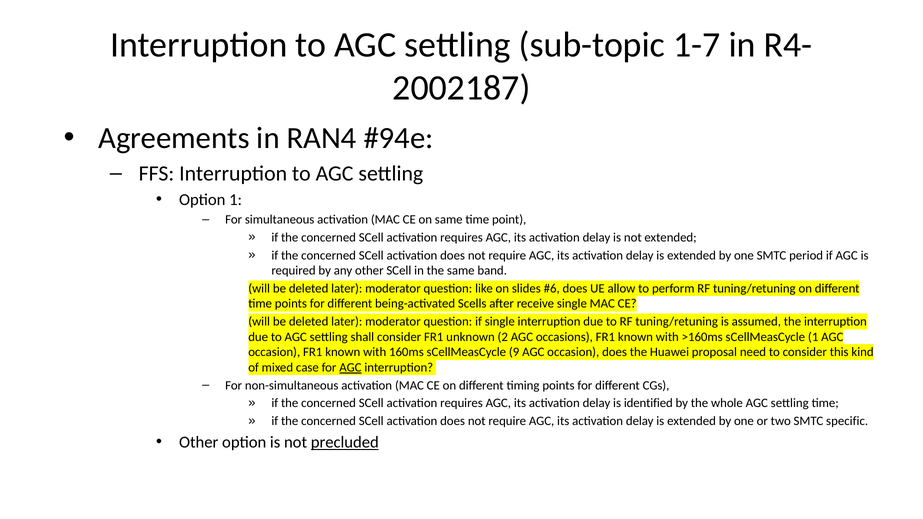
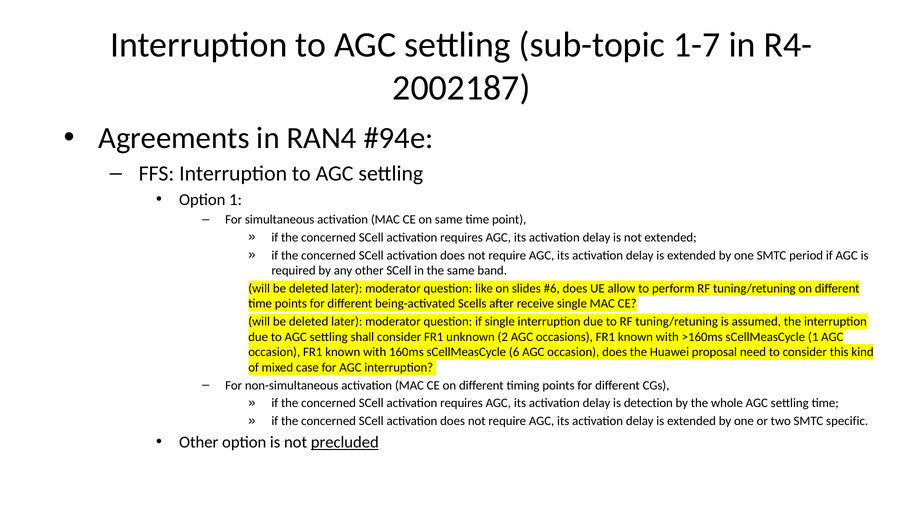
9: 9 -> 6 (514, 352)
AGC underline: present -> none (350, 368)
identified: identified -> detection (648, 403)
